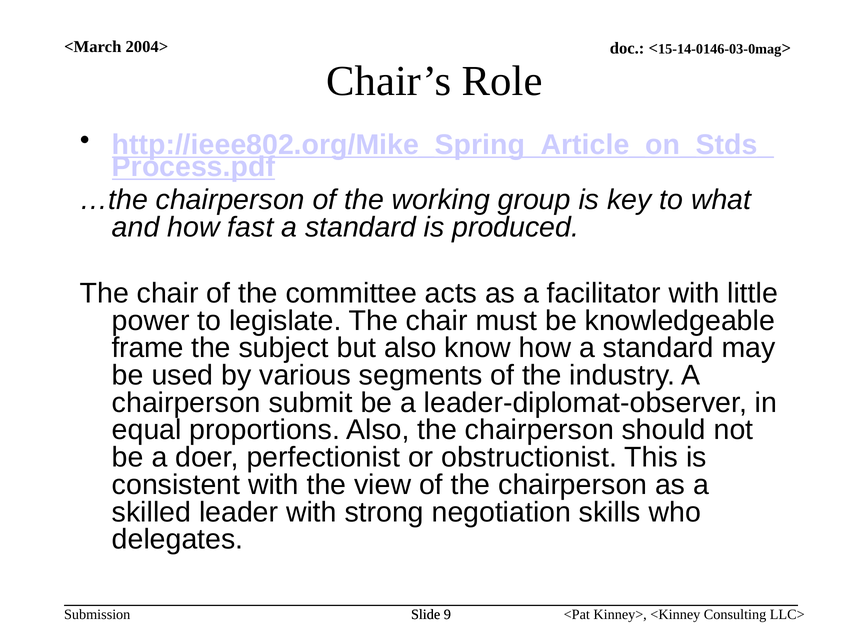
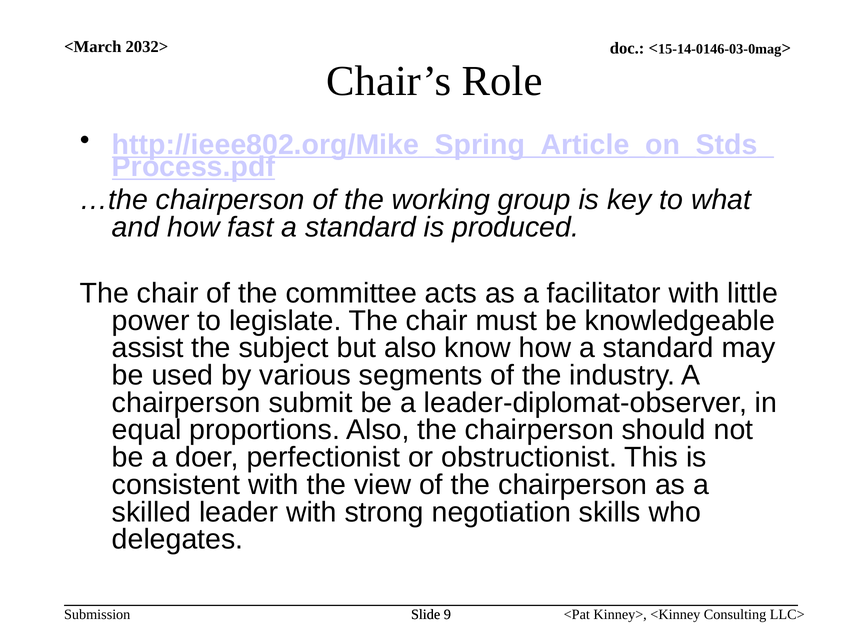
2004>: 2004> -> 2032> (147, 47)
frame: frame -> assist (148, 348)
